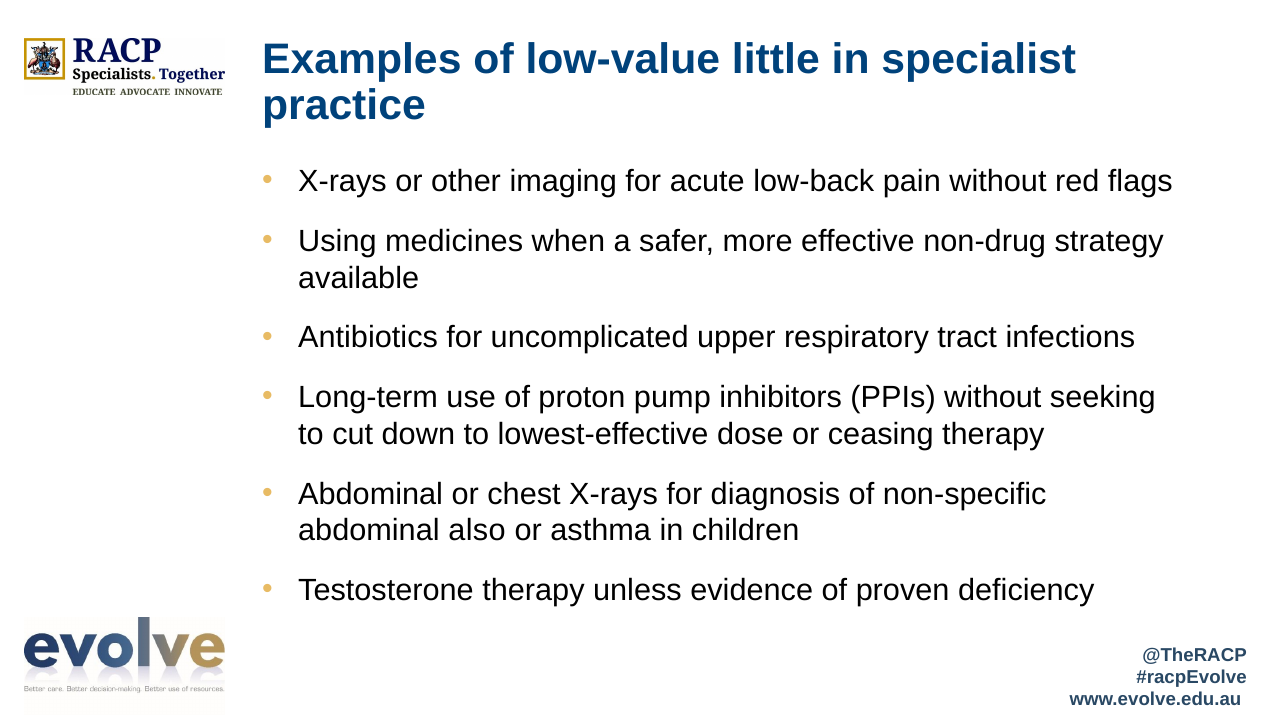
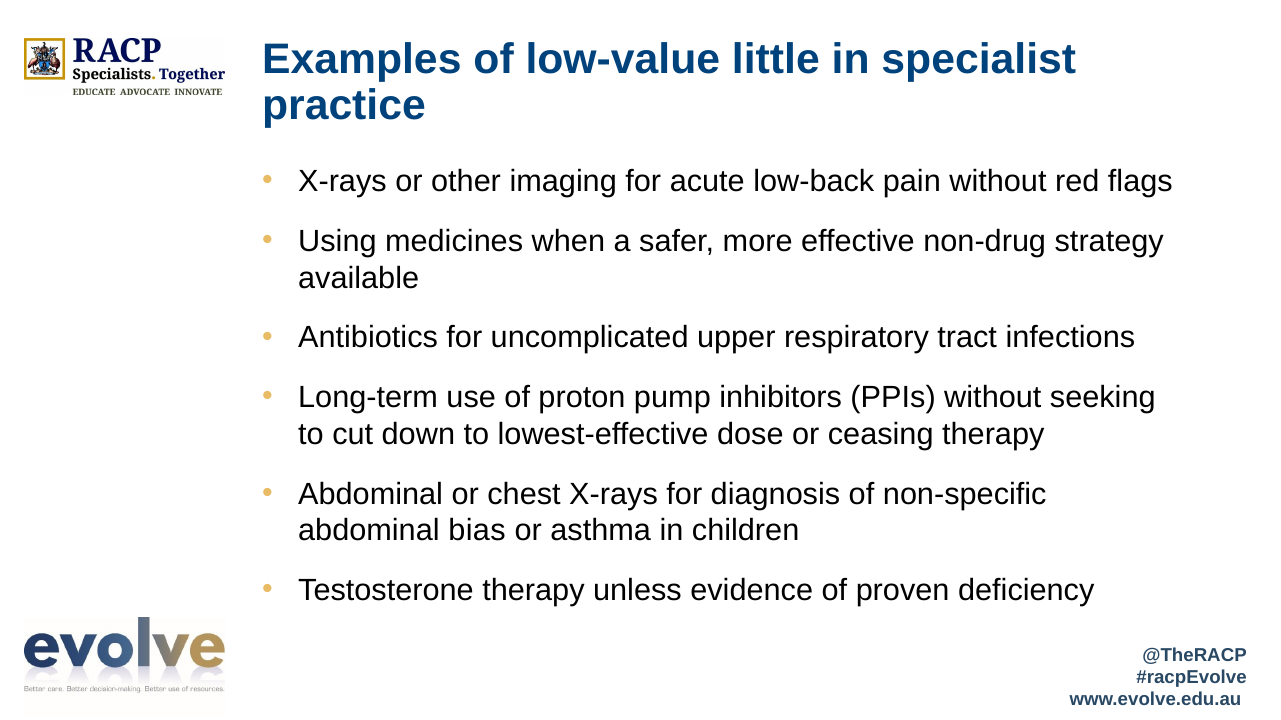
also: also -> bias (477, 531)
